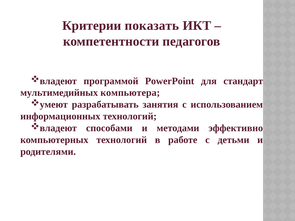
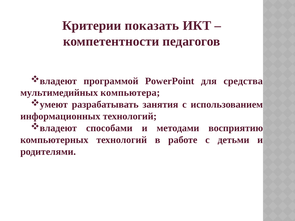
стандарт: стандарт -> средства (243, 81)
эффективно: эффективно -> восприятию (236, 128)
